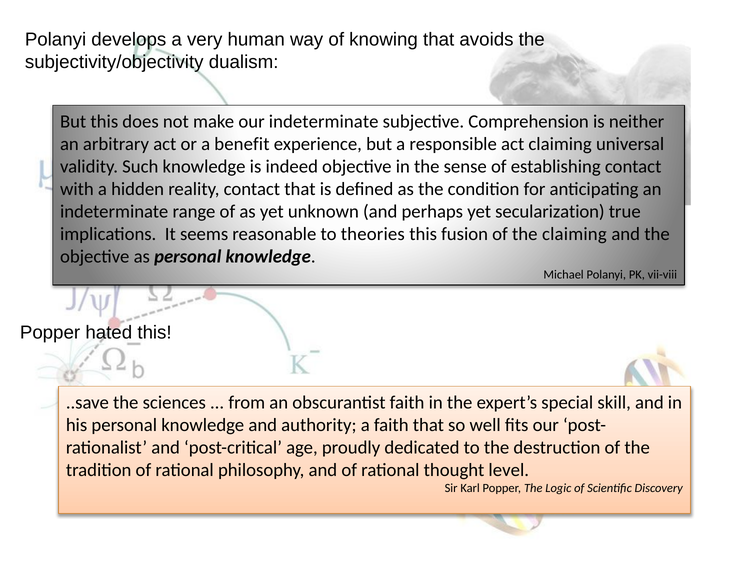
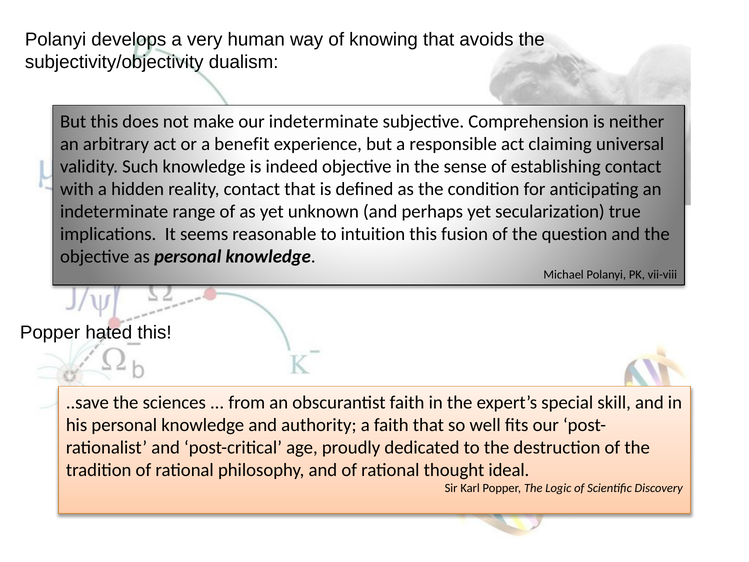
theories: theories -> intuition (373, 234)
the claiming: claiming -> question (575, 234)
level: level -> ideal (509, 470)
